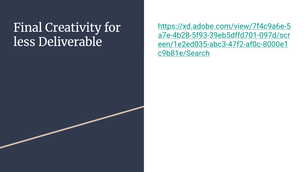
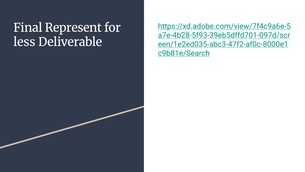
Creativity: Creativity -> Represent (73, 28)
